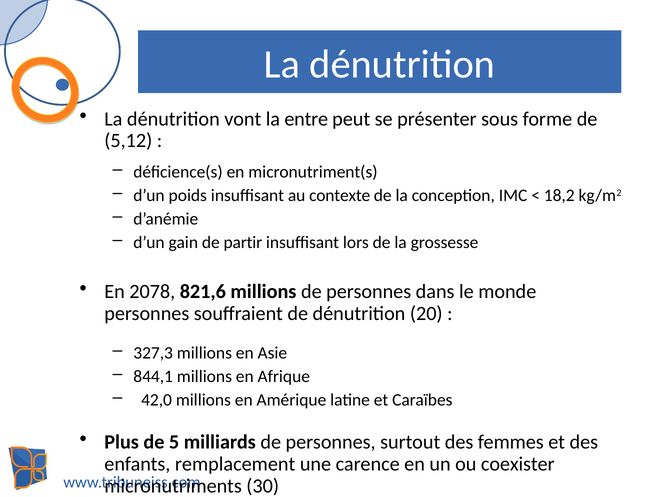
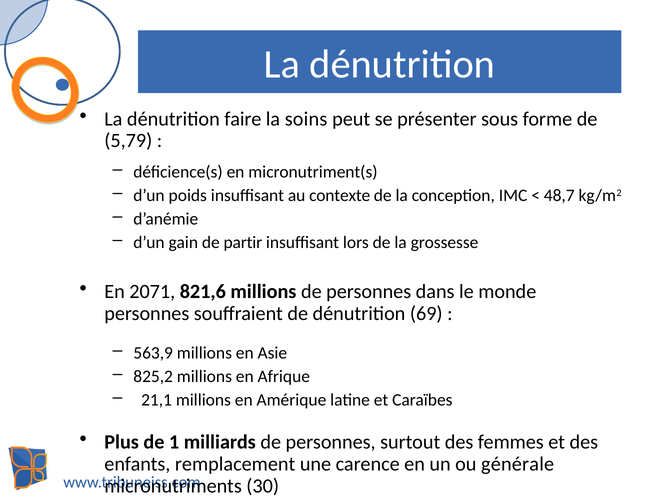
vont: vont -> faire (243, 119)
entre: entre -> soins (306, 119)
5,12: 5,12 -> 5,79 (128, 141)
18,2: 18,2 -> 48,7 (559, 195)
2078: 2078 -> 2071 (152, 291)
20: 20 -> 69 (426, 313)
327,3: 327,3 -> 563,9 (153, 353)
844,1: 844,1 -> 825,2 (153, 376)
42,0: 42,0 -> 21,1 (157, 400)
5: 5 -> 1 (174, 442)
coexister: coexister -> générale (518, 464)
